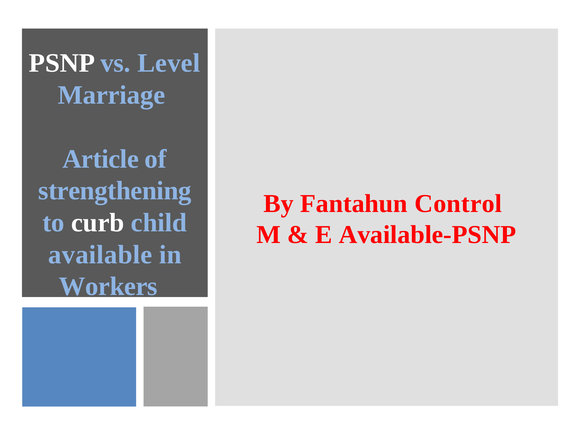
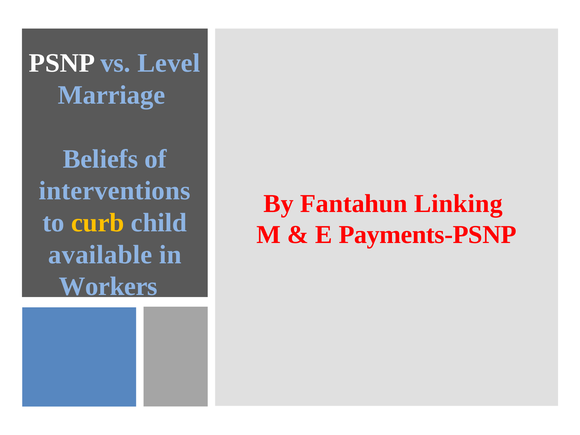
Article: Article -> Beliefs (100, 159)
strengthening: strengthening -> interventions (115, 191)
Control: Control -> Linking (458, 204)
curb colour: white -> yellow (98, 223)
Available-PSNP: Available-PSNP -> Payments-PSNP (428, 234)
